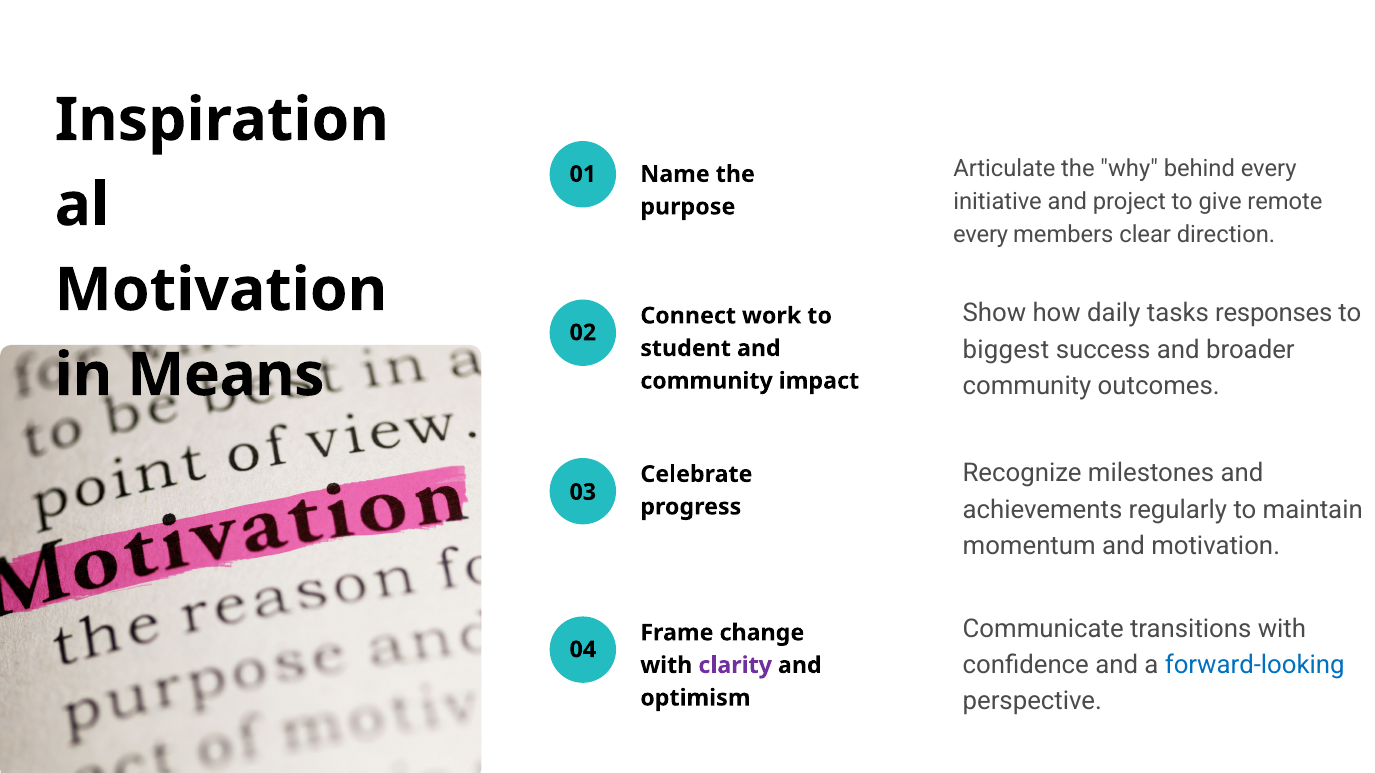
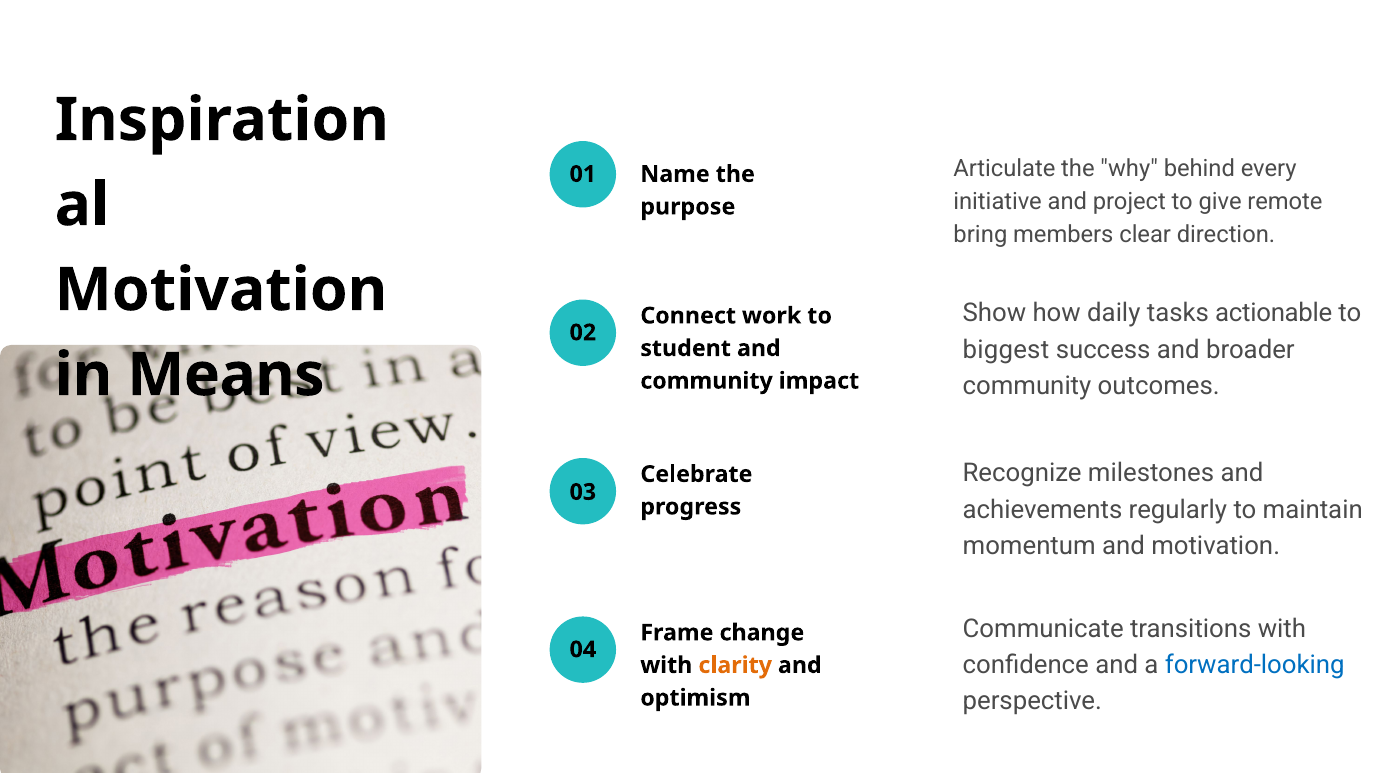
every: every -> bring (980, 235)
responses: responses -> actionable (1274, 314)
clarity colour: purple -> orange (735, 666)
